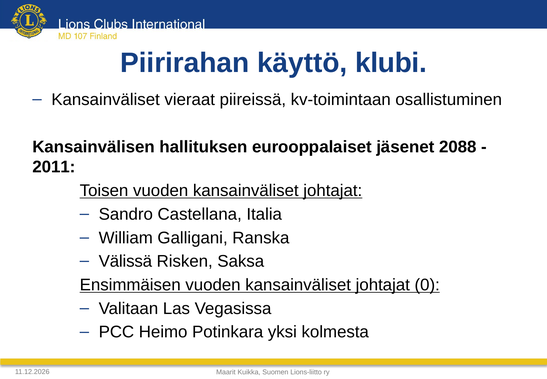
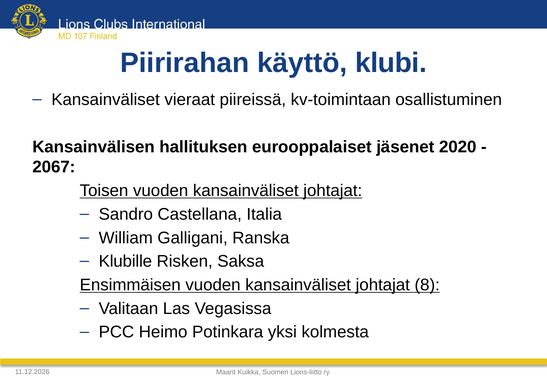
2088: 2088 -> 2020 (458, 147)
2011: 2011 -> 2067 (54, 167)
Välissä: Välissä -> Klubille (125, 261)
0: 0 -> 8 (427, 285)
